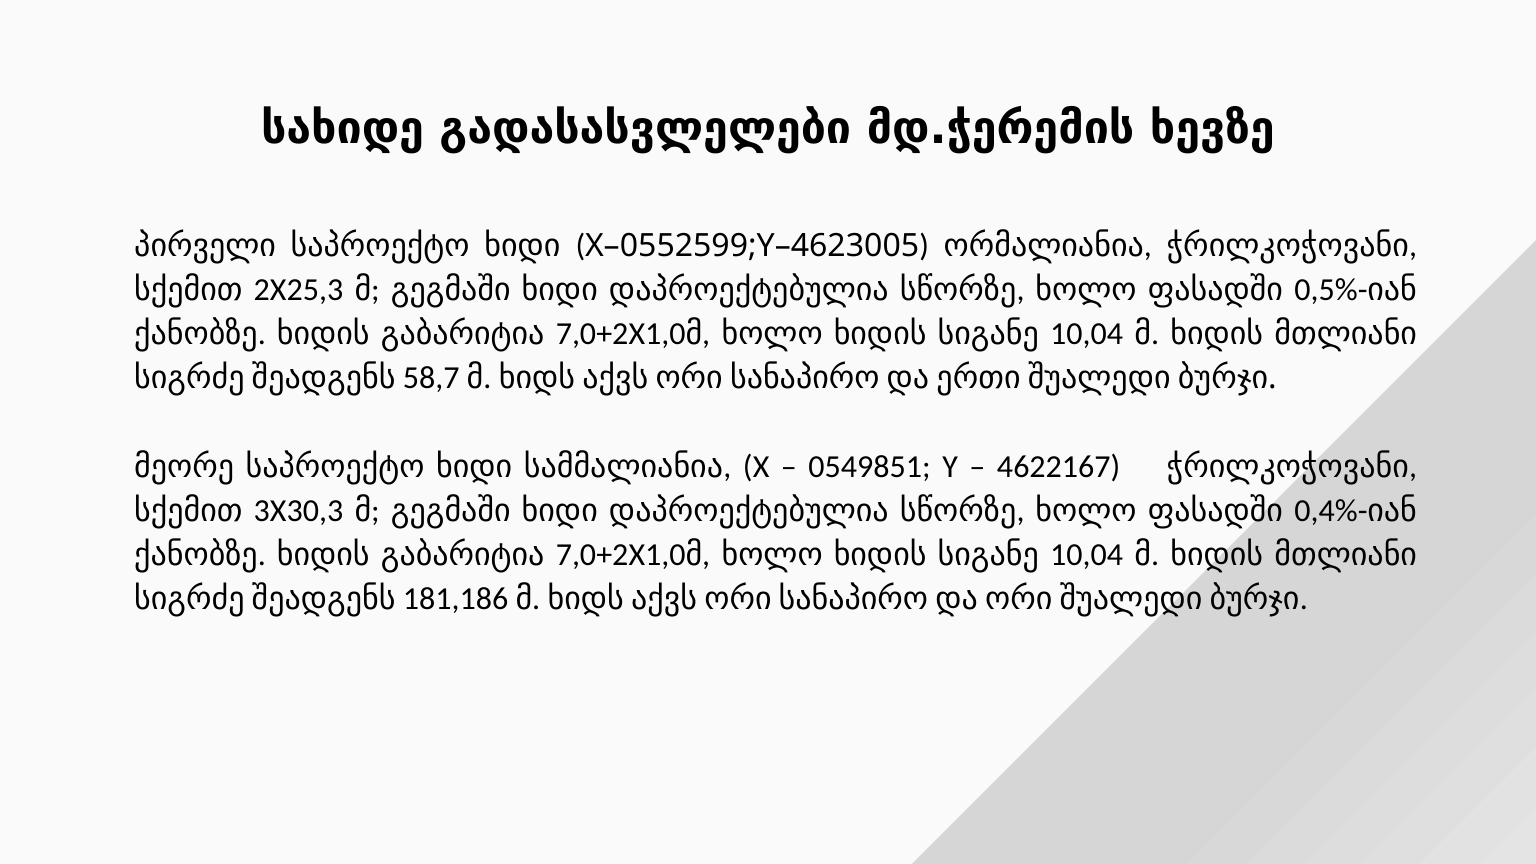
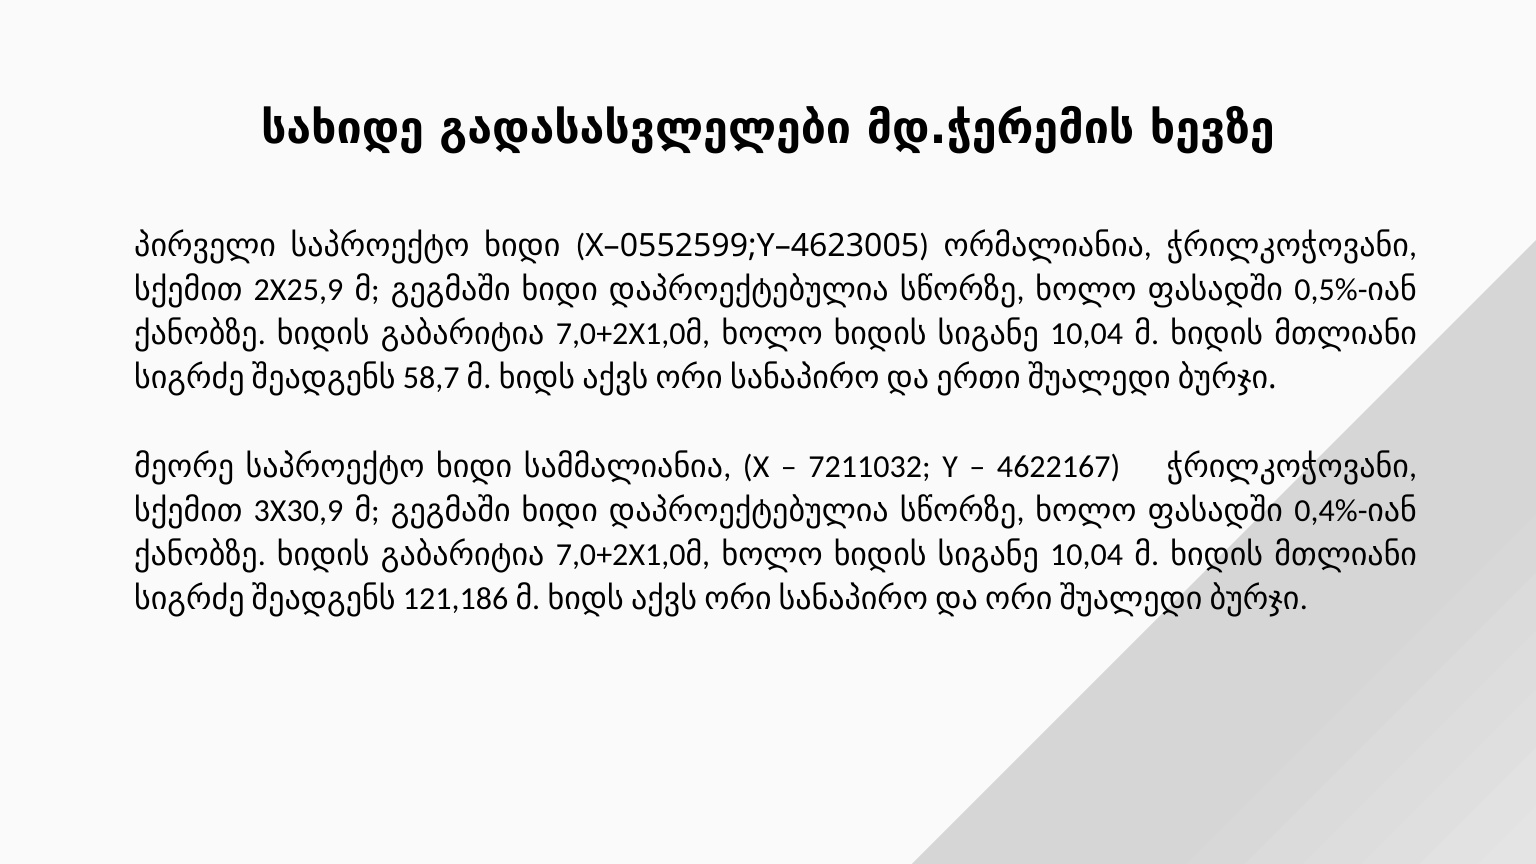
2X25,3: 2X25,3 -> 2X25,9 (298, 290)
0549851: 0549851 -> 7211032 (870, 467)
3X30,3: 3X30,3 -> 3X30,9 (298, 511)
181,186: 181,186 -> 121,186 (456, 599)
